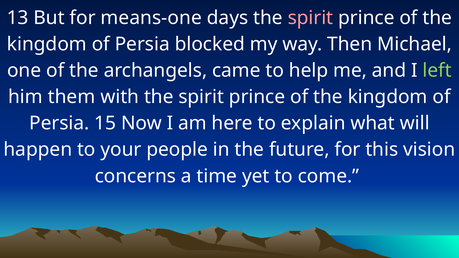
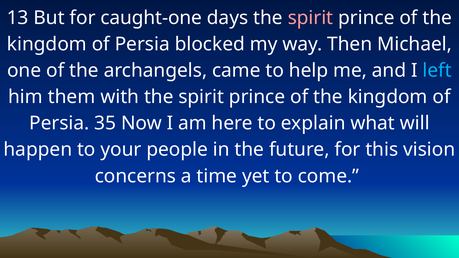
means-one: means-one -> caught-one (151, 18)
left colour: light green -> light blue (437, 71)
15: 15 -> 35 (105, 123)
